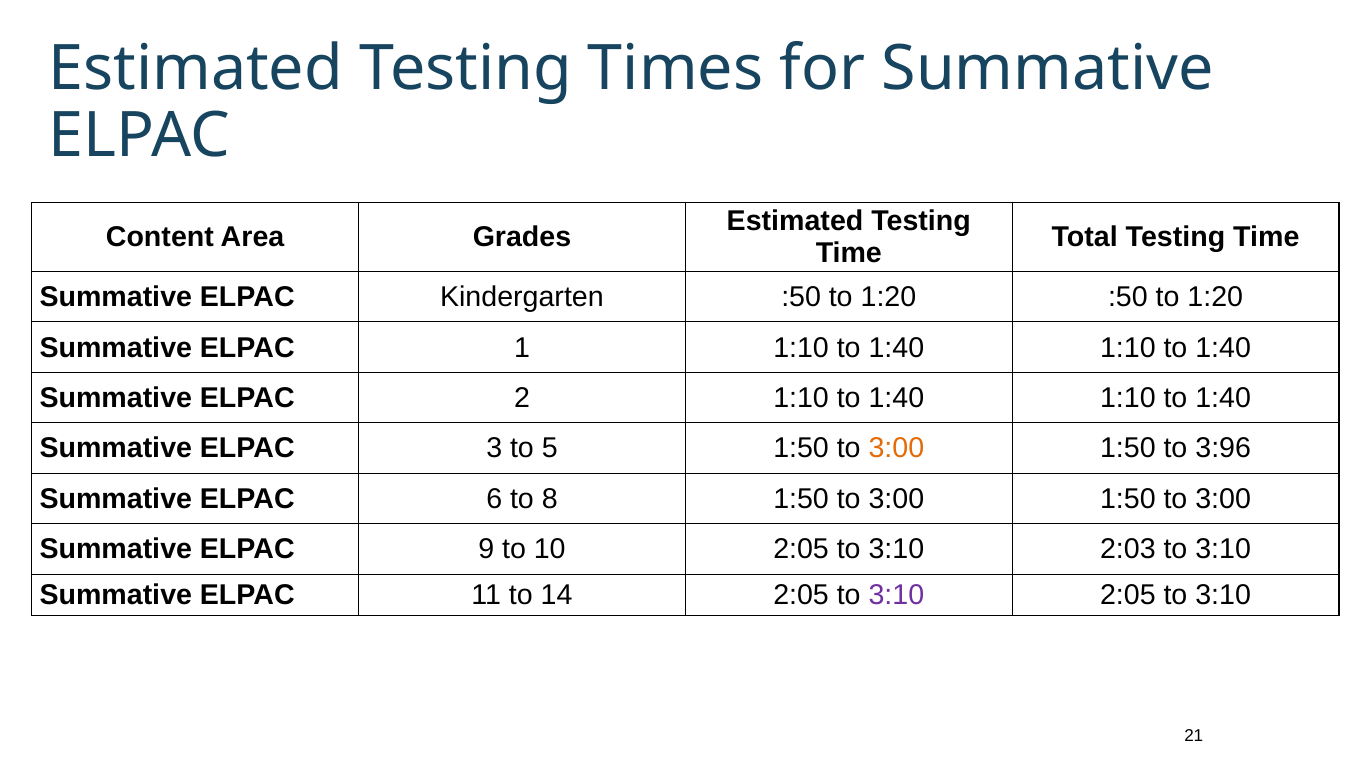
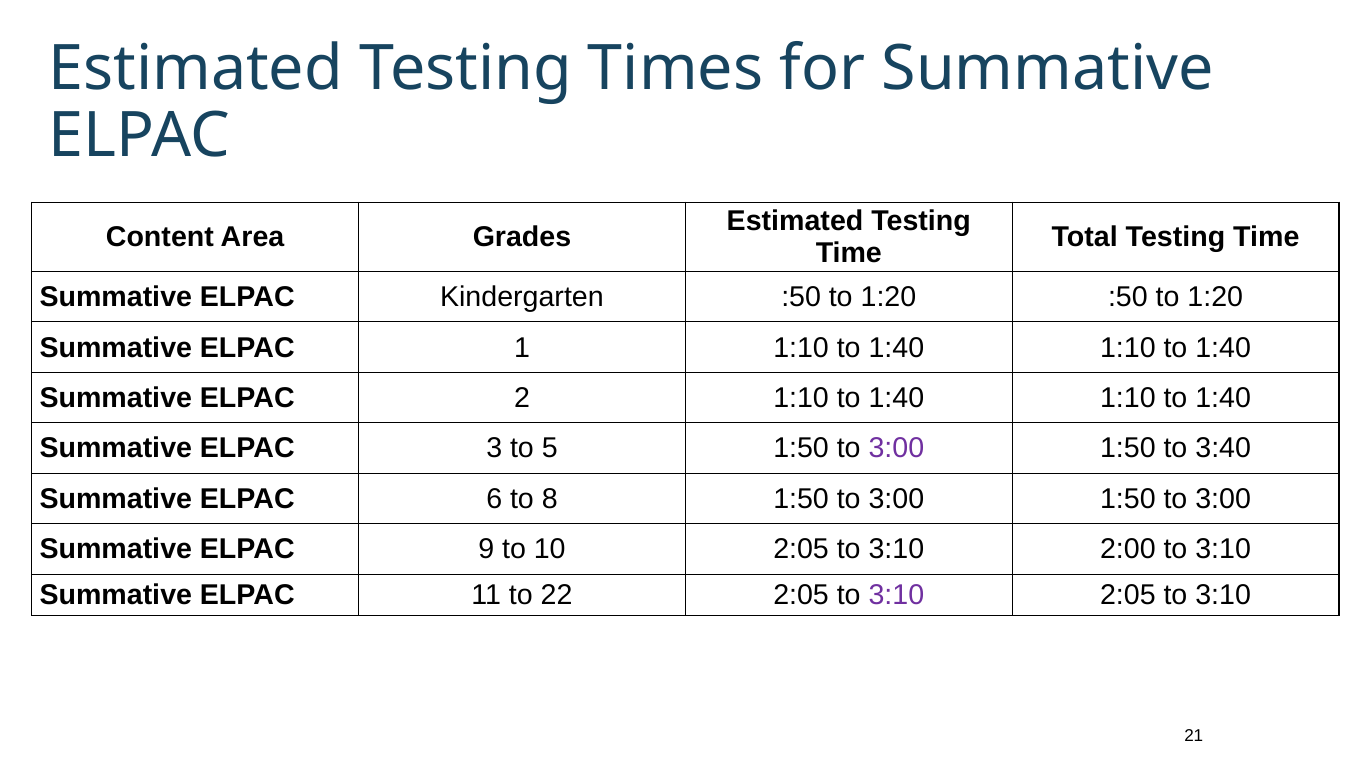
3:00 colour: orange -> purple (896, 449)
3:96: 3:96 -> 3:40 (1223, 449)
2:03: 2:03 -> 2:00 (1128, 550)
14: 14 -> 22 (557, 596)
